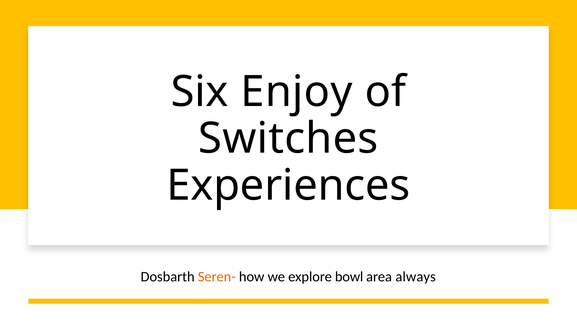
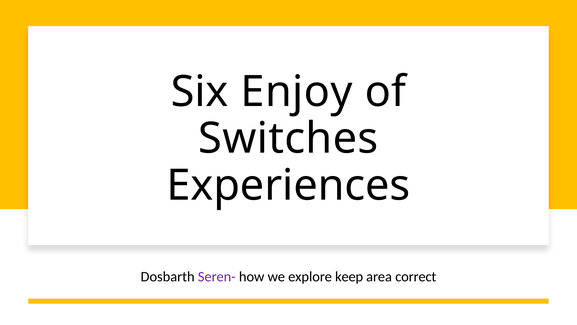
Seren- colour: orange -> purple (217, 276)
bowl: bowl -> keep (349, 276)
always: always -> correct (416, 276)
